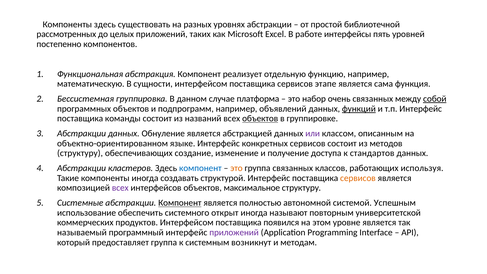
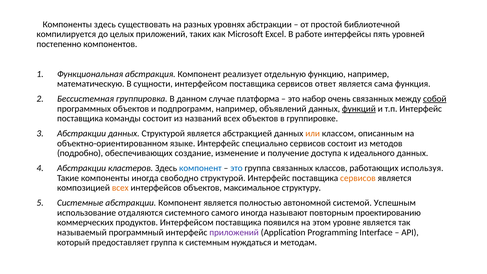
рассмотренных: рассмотренных -> компилируется (66, 34)
этапе: этапе -> ответ (326, 84)
объектов underline: present -> none (260, 119)
данных Обнуление: Обнуление -> Структурой (163, 133)
или colour: purple -> orange (313, 133)
конкретных: конкретных -> специально (265, 143)
структуру: структуру -> подробно (80, 153)
стандартов: стандартов -> идеального (372, 153)
это colour: orange -> blue (236, 168)
создавать: создавать -> свободно (179, 178)
всех colour: purple -> orange (120, 188)
Компонент underline: present -> none (180, 203)
обеспечить: обеспечить -> отдаляются (140, 213)
открыт: открыт -> самого (225, 213)
университетской: университетской -> проектированию (388, 213)
возникнут: возникнут -> нуждаться (251, 242)
